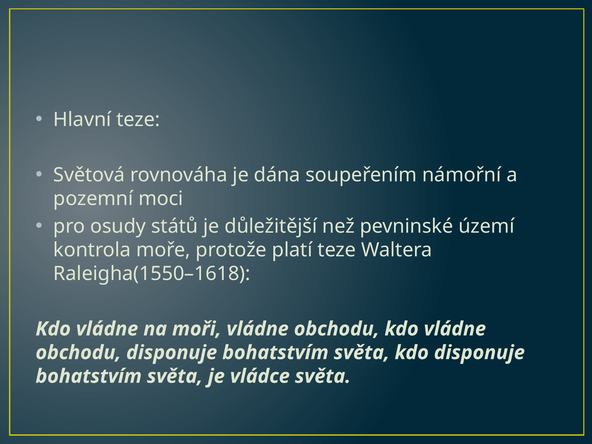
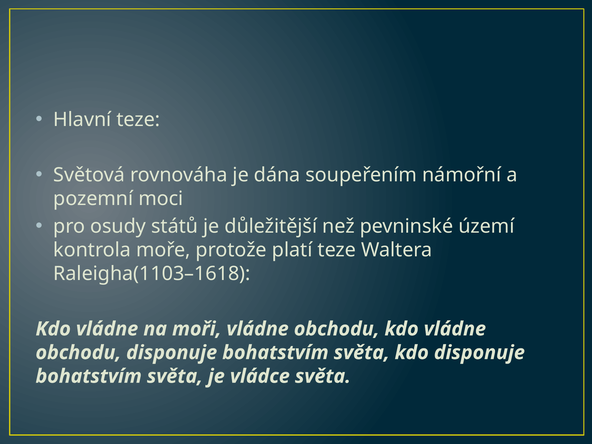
Raleigha(1550–1618: Raleigha(1550–1618 -> Raleigha(1103–1618 (152, 274)
